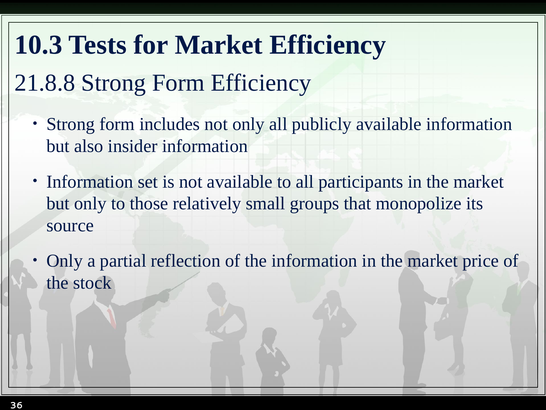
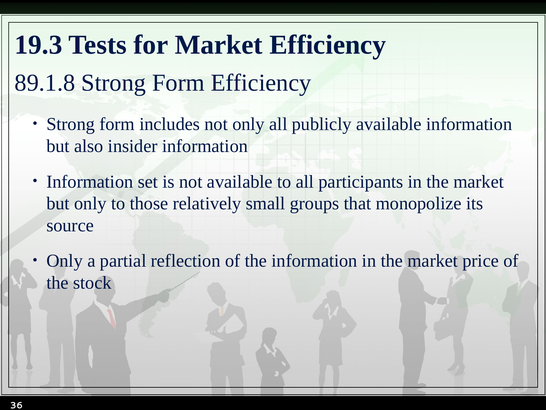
10.3: 10.3 -> 19.3 (38, 45)
21.8.8: 21.8.8 -> 89.1.8 (45, 83)
